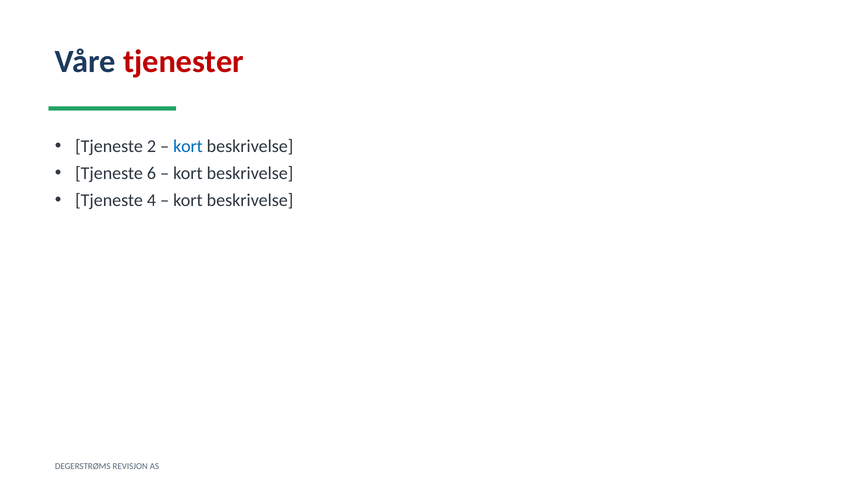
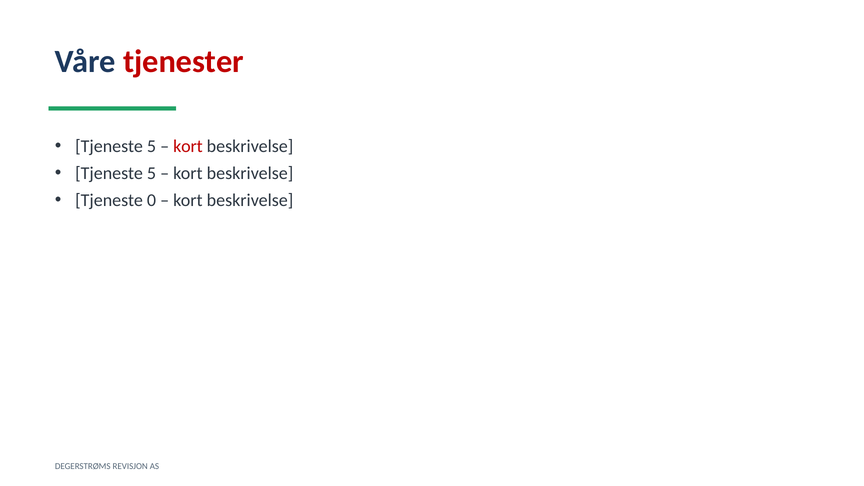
2: 2 -> 5 (151, 146)
kort colour: blue -> red (188, 146)
6: 6 -> 5 (151, 173)
4: 4 -> 0 (151, 200)
